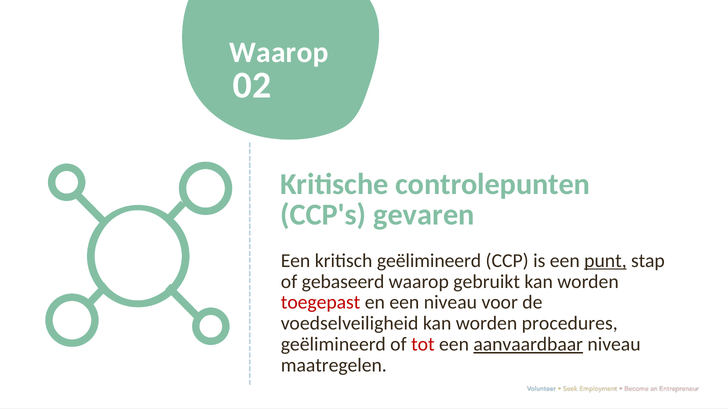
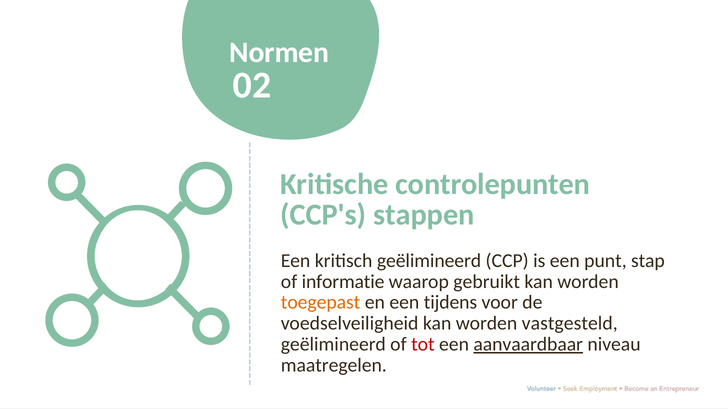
Waarop: Waarop -> Normen (279, 52)
gevaren: gevaren -> stappen (424, 215)
punt underline: present -> none (605, 261)
gebaseerd: gebaseerd -> informatie (343, 282)
toegepast colour: red -> orange (321, 303)
een niveau: niveau -> tijdens (450, 303)
procedures: procedures -> vastgesteld (570, 324)
